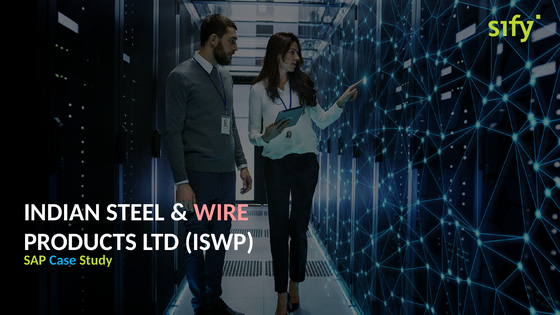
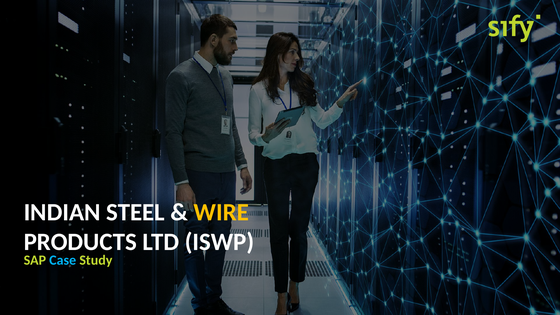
WIRE colour: pink -> yellow (221, 212)
